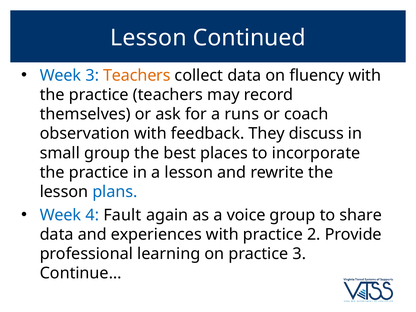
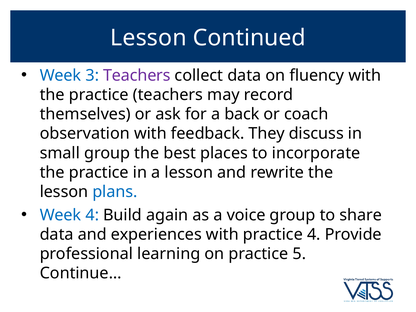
Teachers colour: orange -> purple (137, 75)
runs: runs -> back (242, 114)
Fault: Fault -> Build (123, 215)
practice 2: 2 -> 4 (314, 234)
practice 3: 3 -> 5 (299, 254)
